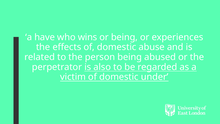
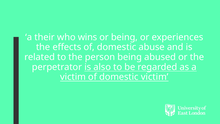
have: have -> their (45, 37)
domestic under: under -> victim (155, 77)
